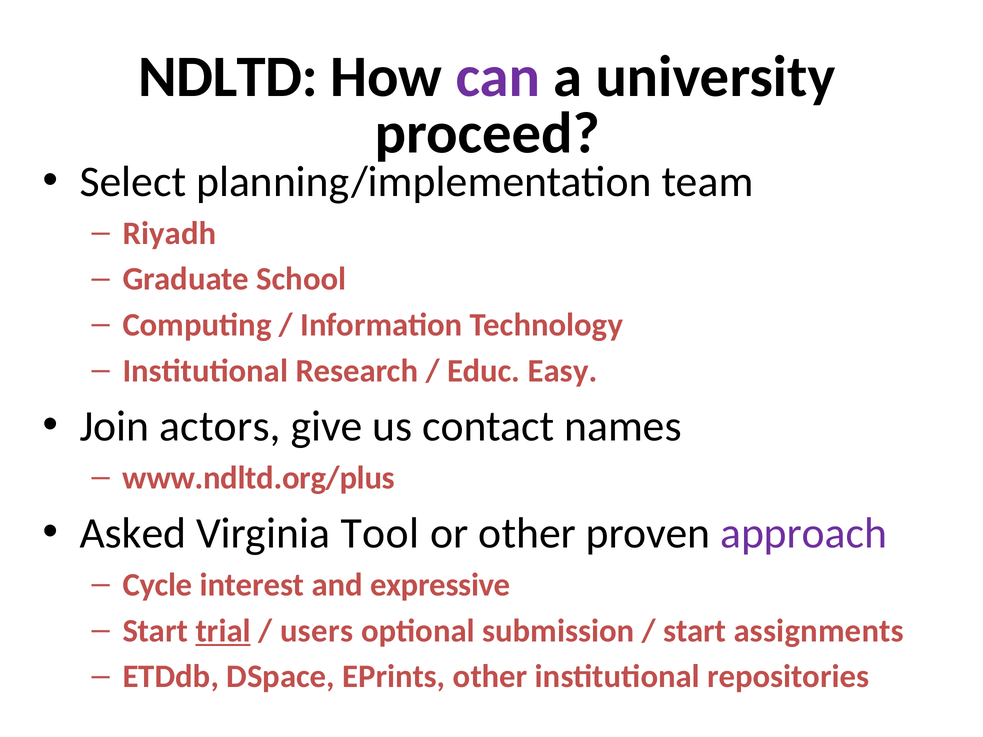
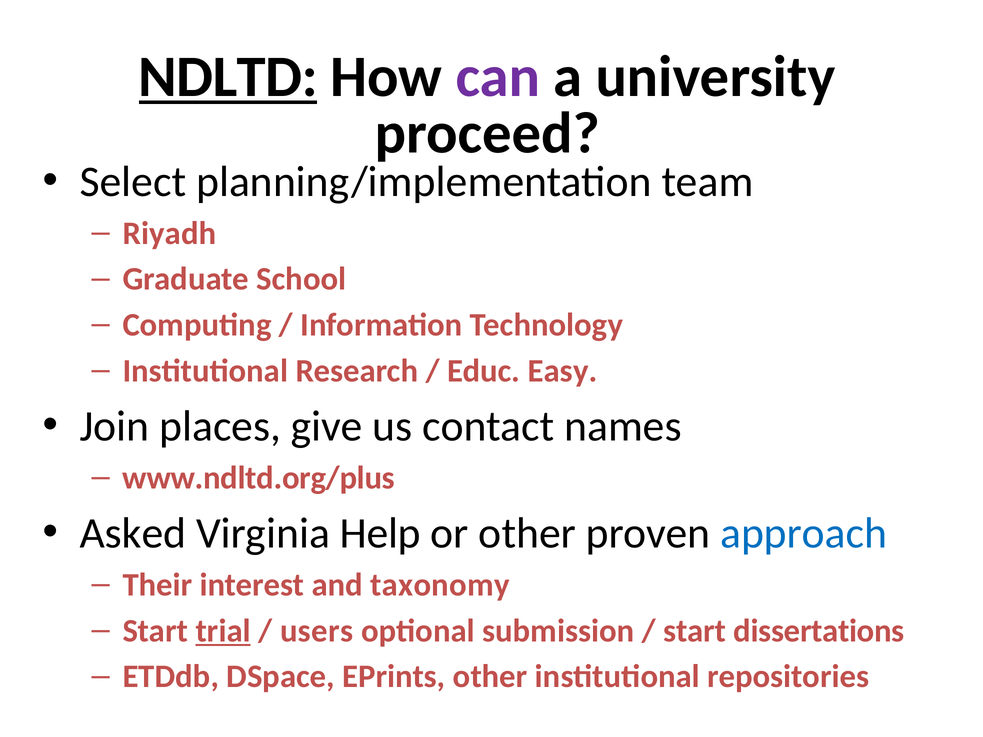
NDLTD underline: none -> present (228, 77)
actors: actors -> places (220, 426)
Tool: Tool -> Help (380, 533)
approach colour: purple -> blue (804, 533)
Cycle: Cycle -> Their (157, 585)
expressive: expressive -> taxonomy (440, 585)
assignments: assignments -> dissertations (819, 631)
